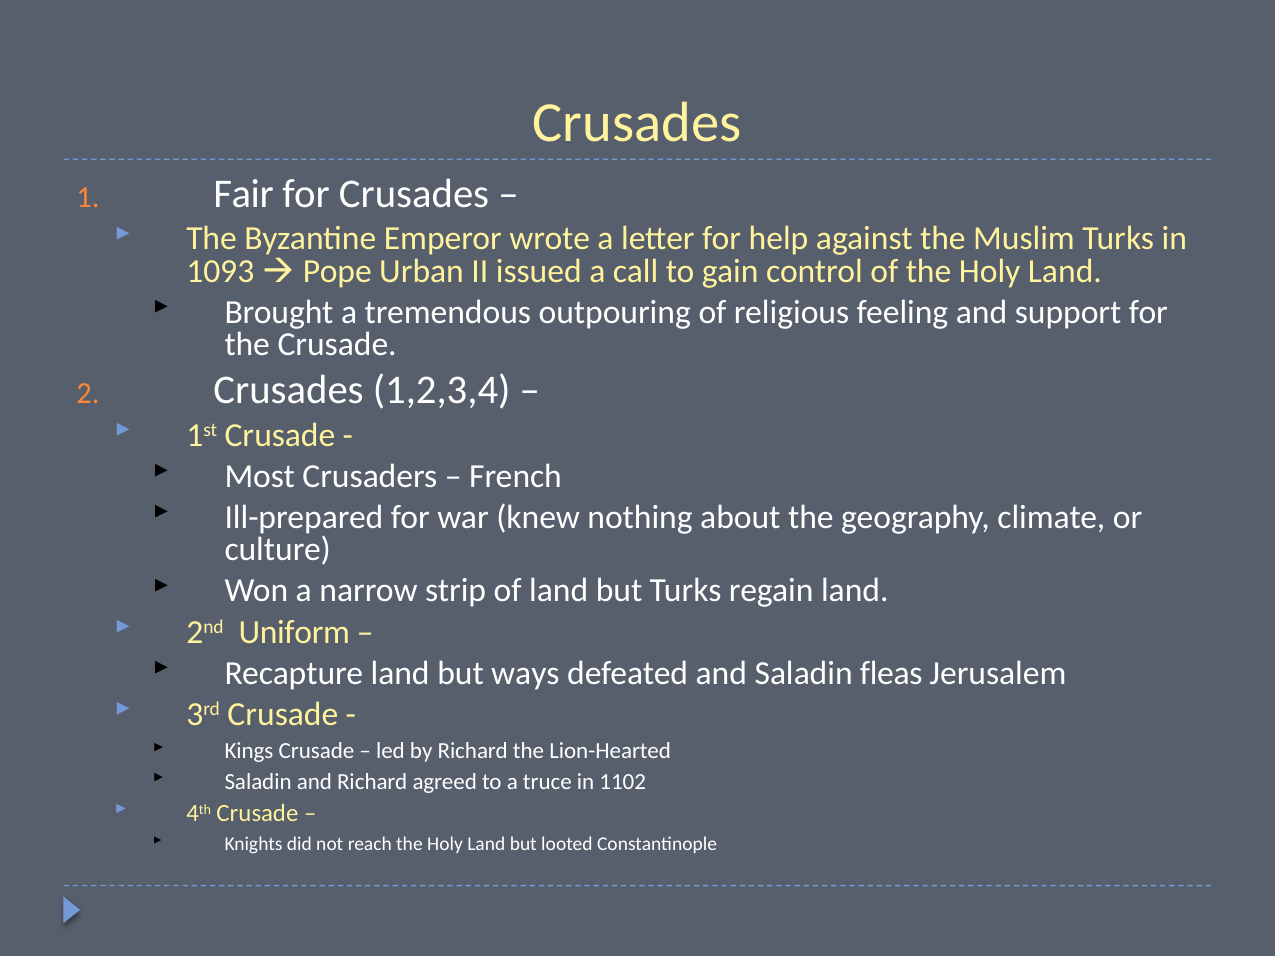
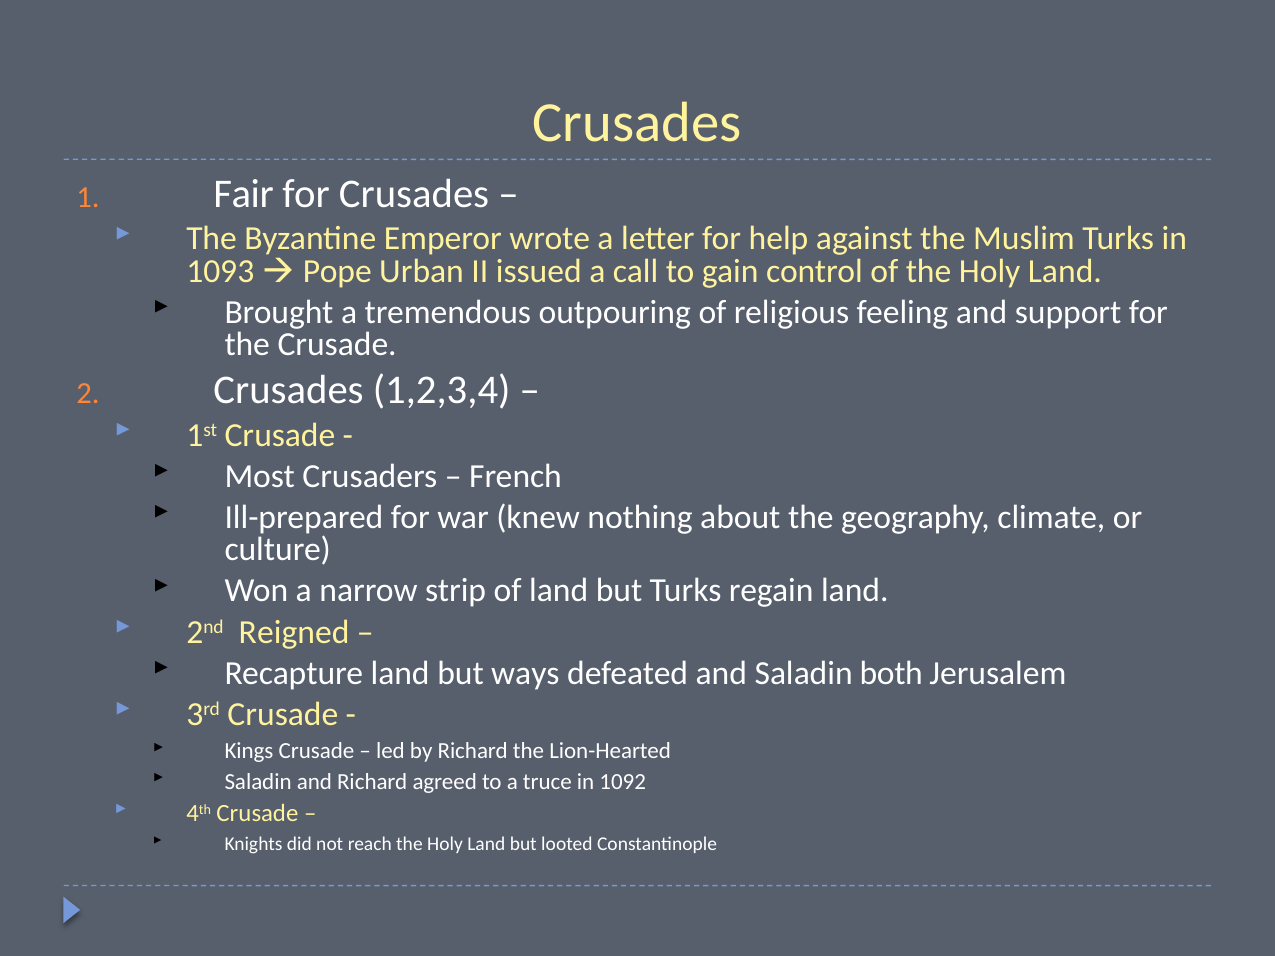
Uniform: Uniform -> Reigned (294, 632)
fleas: fleas -> both (891, 673)
1102: 1102 -> 1092 (623, 782)
